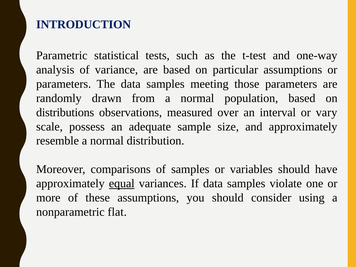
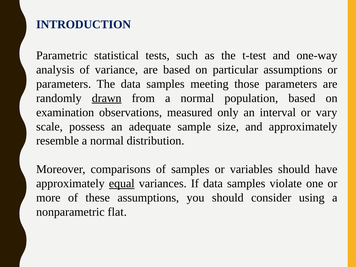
drawn underline: none -> present (107, 98)
distributions: distributions -> examination (65, 112)
over: over -> only (228, 112)
